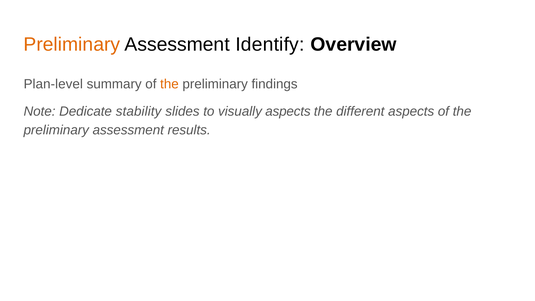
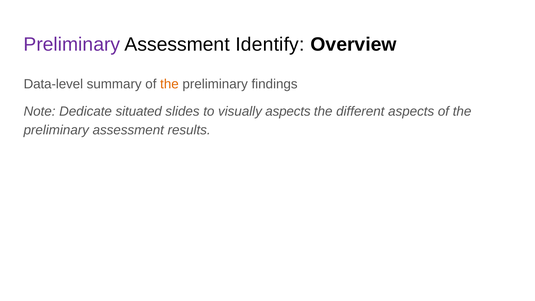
Preliminary colour: orange -> purple (72, 44)
Plan-level: Plan-level -> Data-level (53, 84)
stability: stability -> situated (139, 111)
